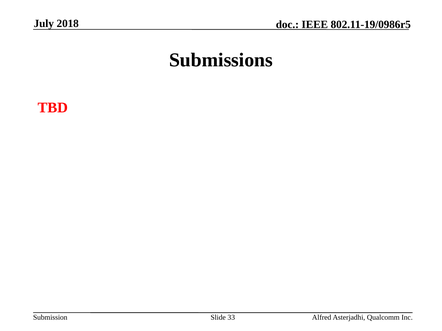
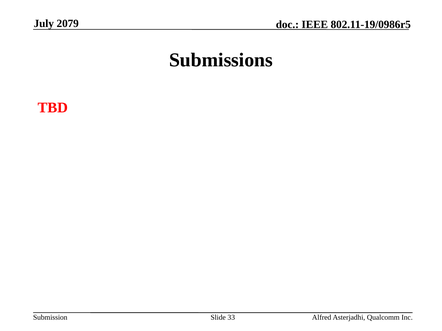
2018: 2018 -> 2079 (68, 23)
